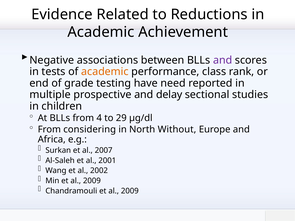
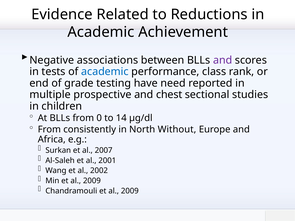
academic colour: orange -> blue (105, 72)
delay: delay -> chest (169, 95)
4: 4 -> 0 (99, 118)
29: 29 -> 14 (121, 118)
considering: considering -> consistently (90, 129)
